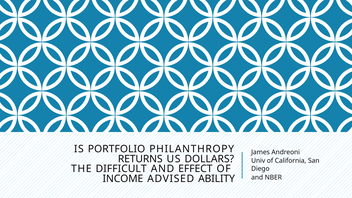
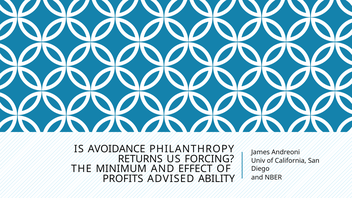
PORTFOLIO: PORTFOLIO -> AVOIDANCE (117, 149)
DOLLARS: DOLLARS -> FORCING (209, 159)
DIFFICULT: DIFFICULT -> MINIMUM (121, 169)
INCOME: INCOME -> PROFITS (123, 179)
